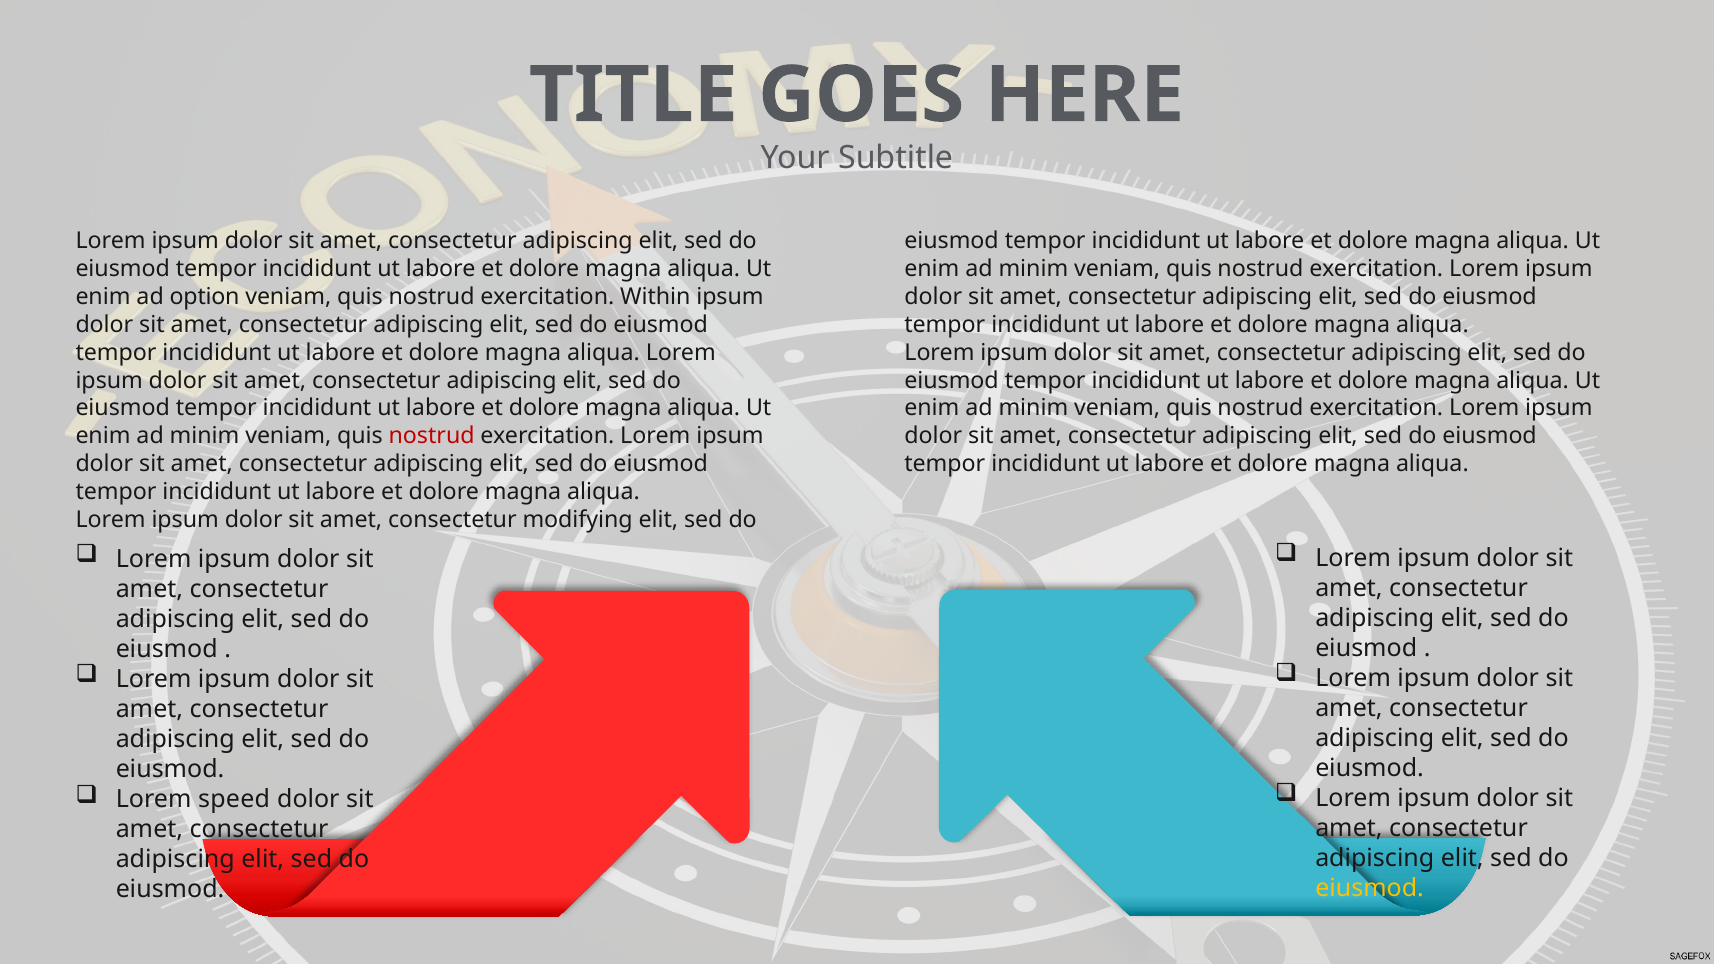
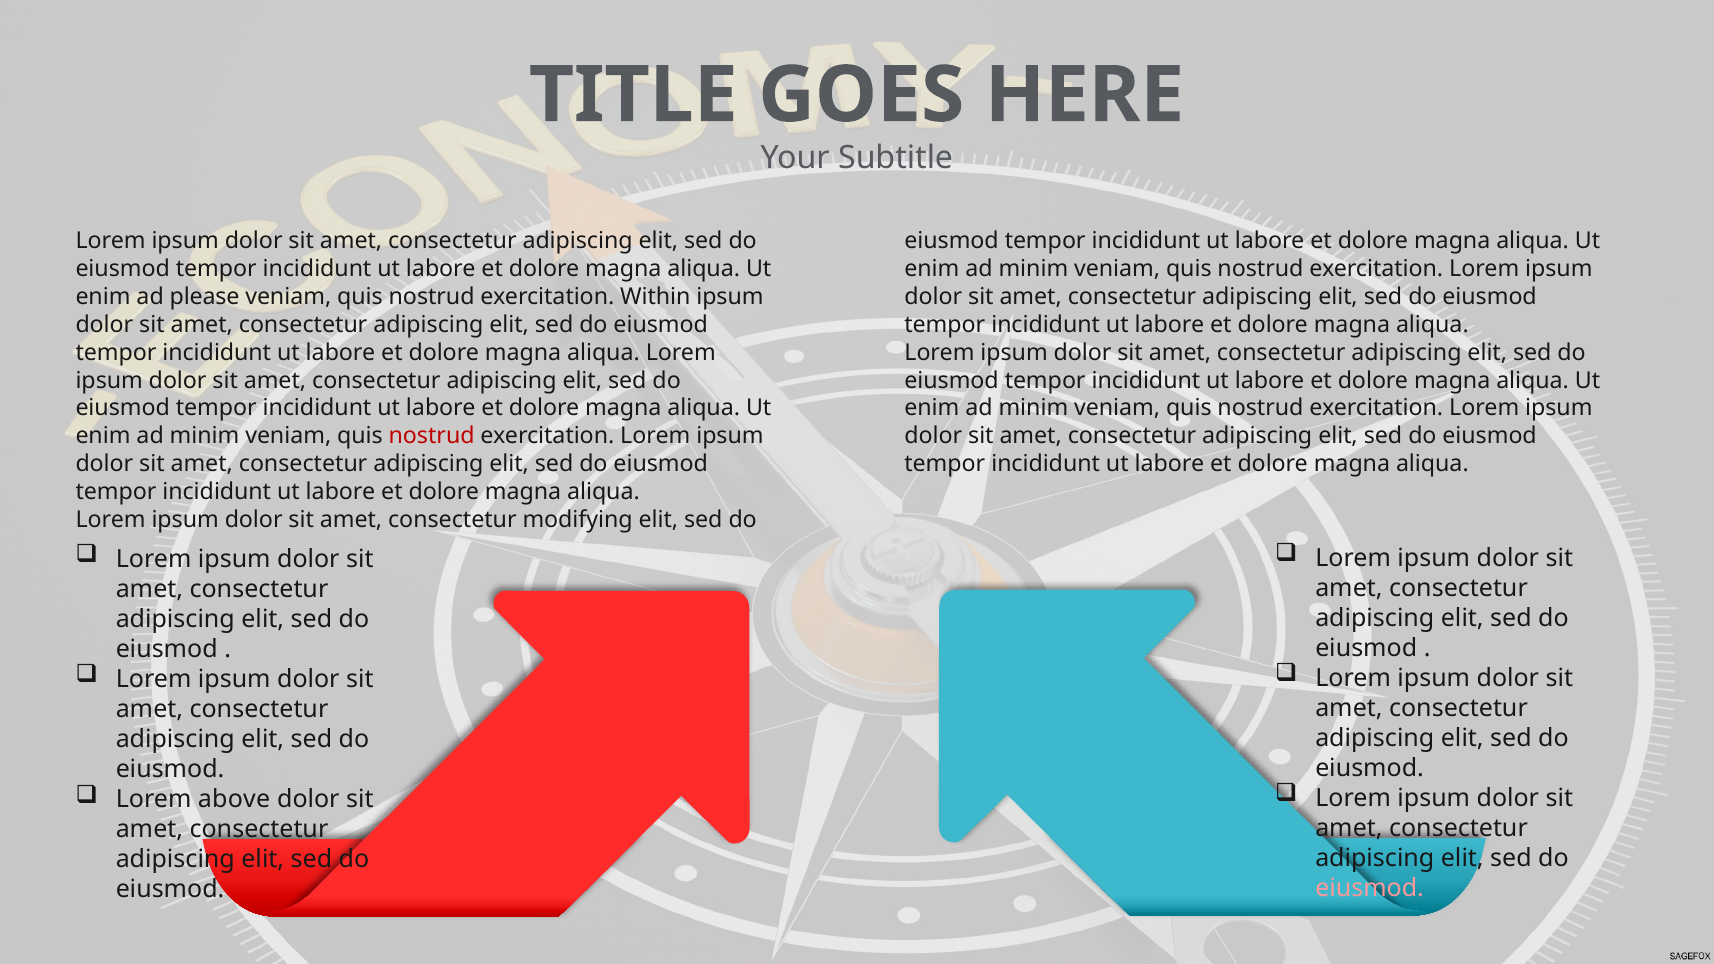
option: option -> please (205, 297)
speed: speed -> above (234, 799)
eiusmod colour: yellow -> pink (1370, 888)
